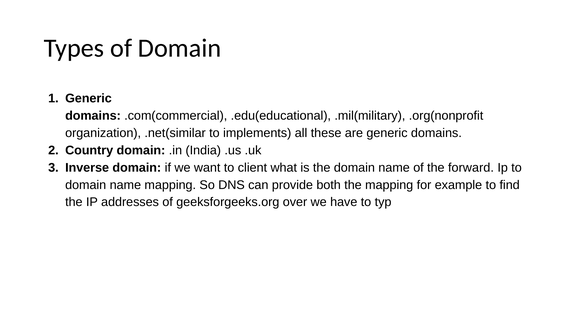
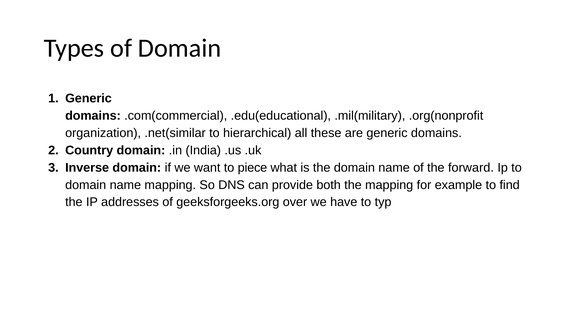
implements: implements -> hierarchical (257, 133)
client: client -> piece (252, 168)
